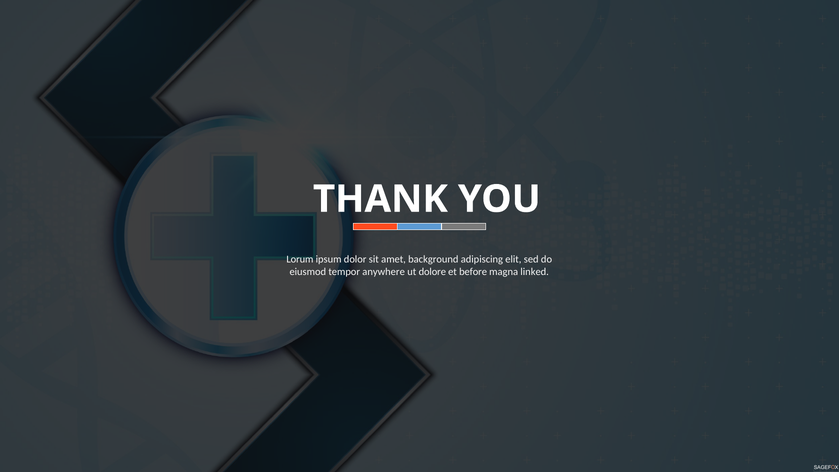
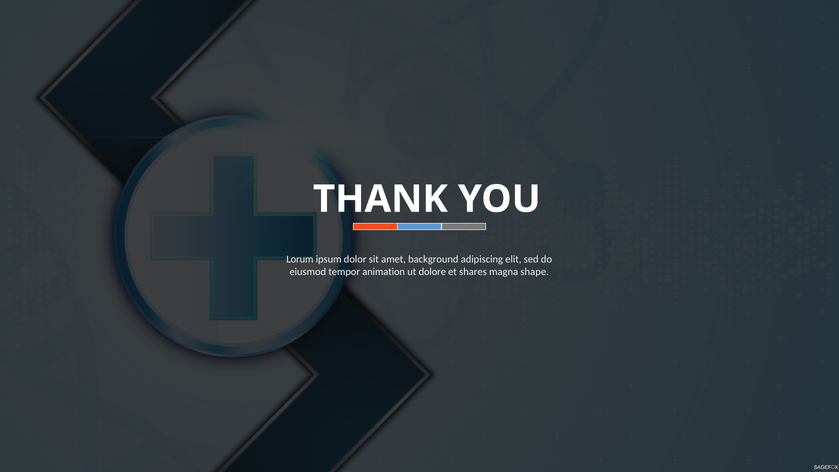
anywhere: anywhere -> animation (384, 272)
before: before -> shares (473, 272)
linked: linked -> shape (535, 272)
